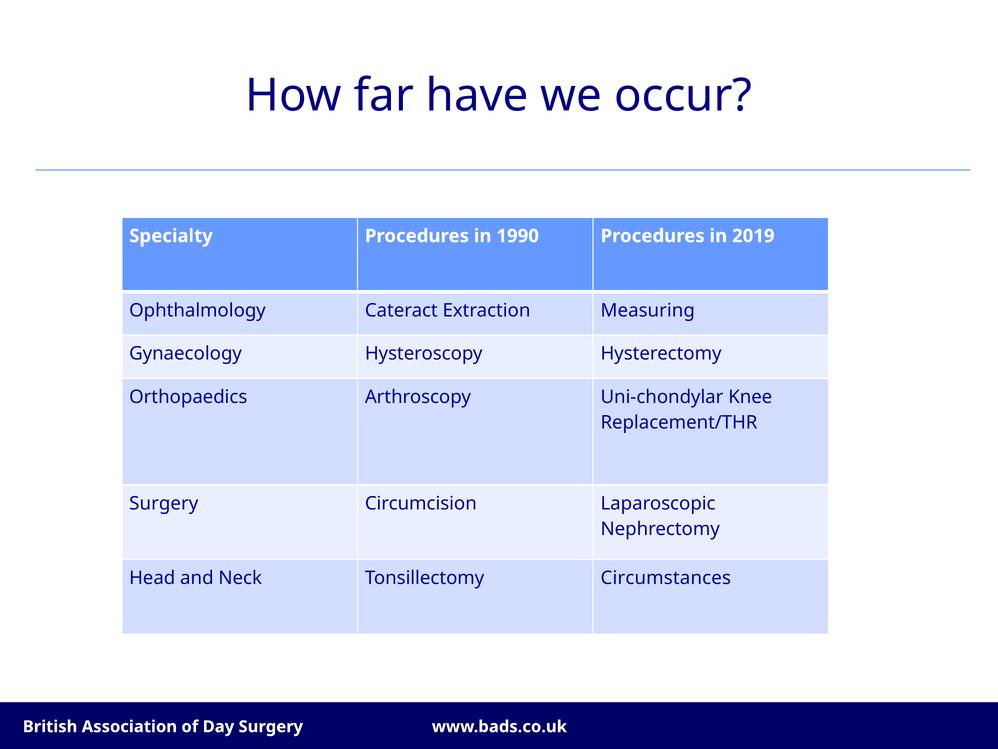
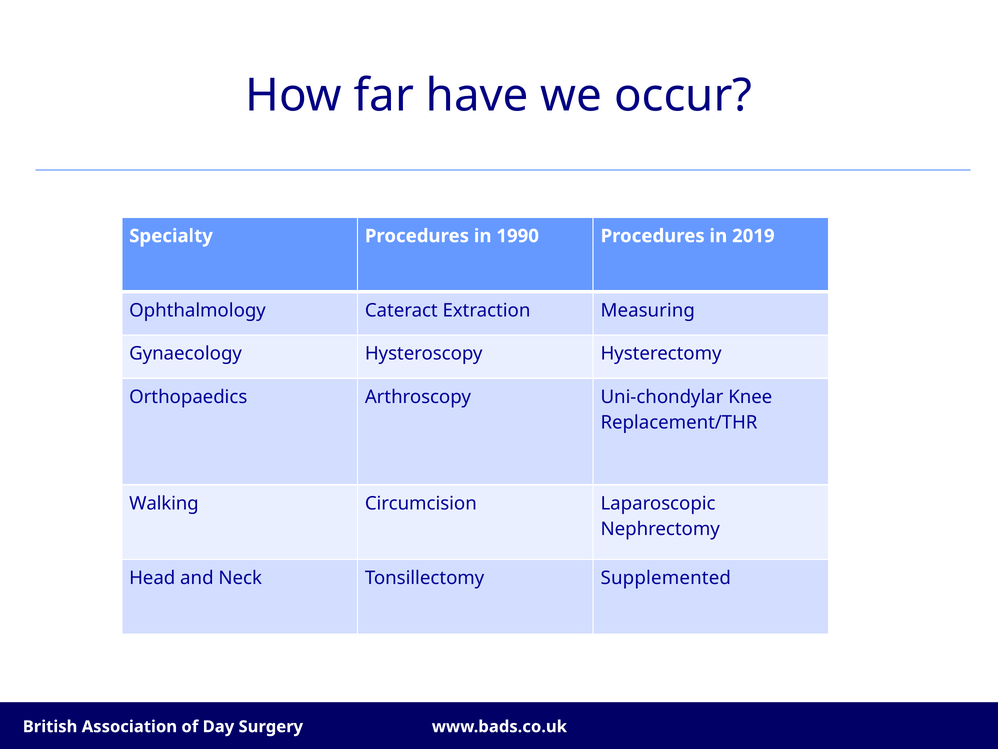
Surgery: Surgery -> Walking (164, 503)
Circumstances: Circumstances -> Supplemented (666, 578)
